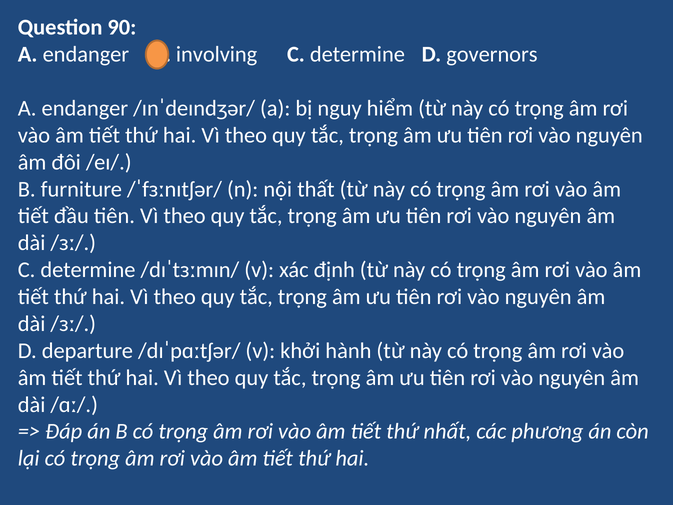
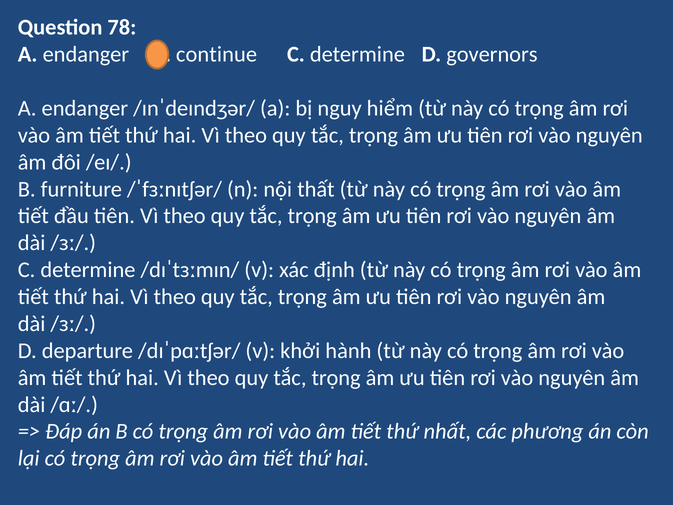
90: 90 -> 78 (122, 28)
involving: involving -> continue (217, 54)
